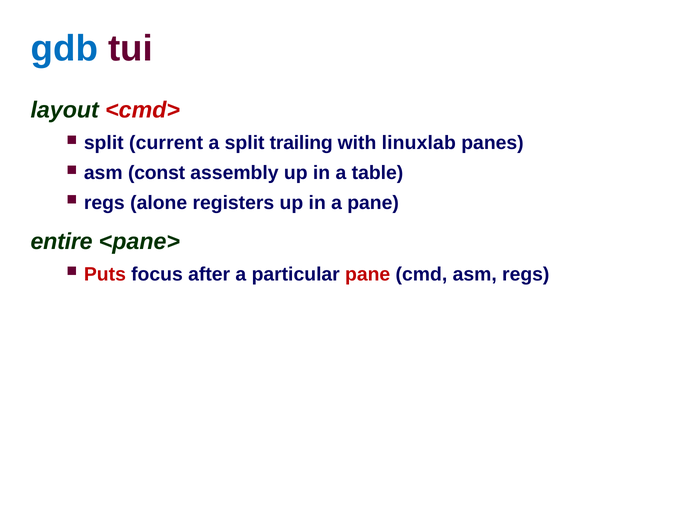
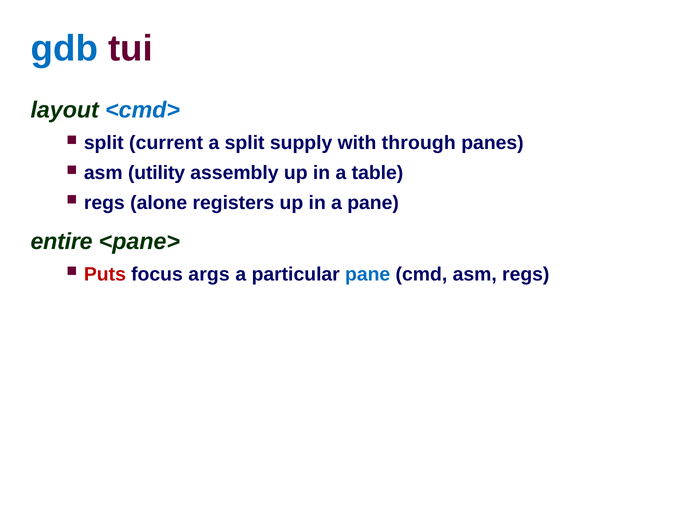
<cmd> colour: red -> blue (143, 110)
trailing: trailing -> supply (301, 143)
linuxlab: linuxlab -> through (419, 143)
const: const -> utility (157, 173)
after: after -> args (209, 274)
pane colour: red -> blue (368, 274)
